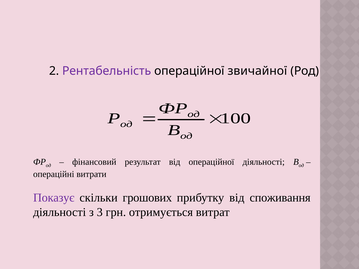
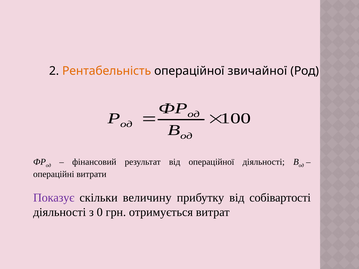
Рентабельність colour: purple -> orange (107, 71)
грошових: грошових -> величину (147, 198)
споживання: споживання -> собівартості (280, 198)
3: 3 -> 0 (100, 212)
